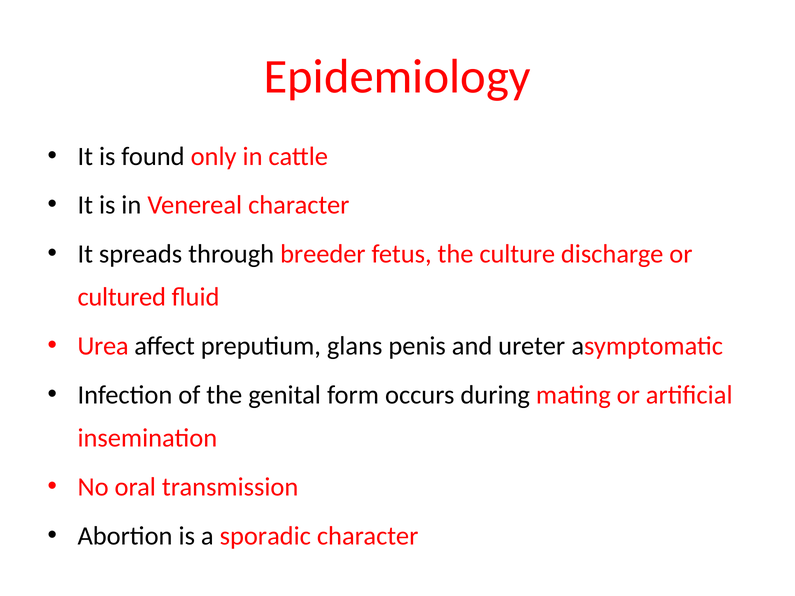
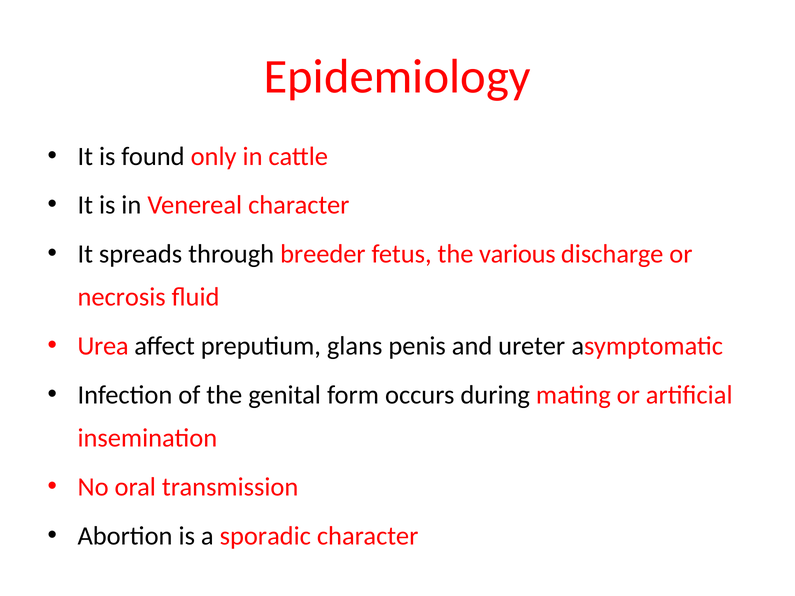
culture: culture -> various (517, 254)
cultured: cultured -> necrosis (122, 297)
